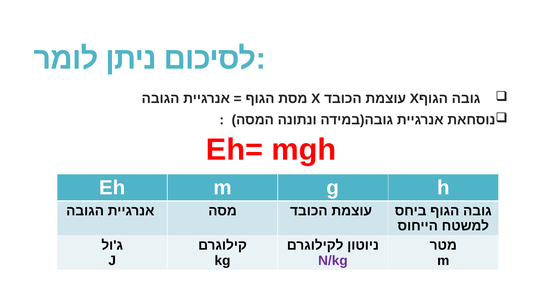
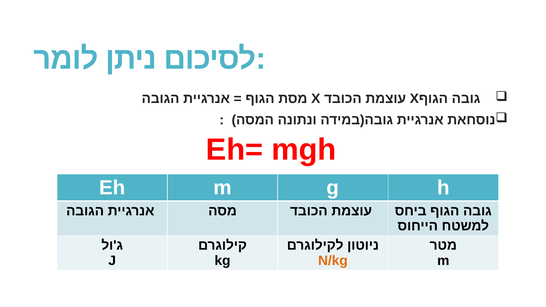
N/kg colour: purple -> orange (333, 261)
